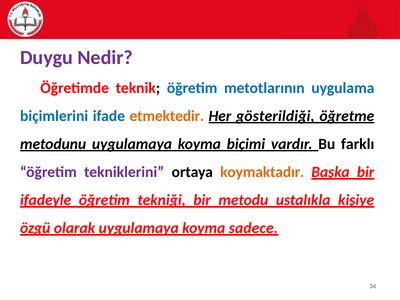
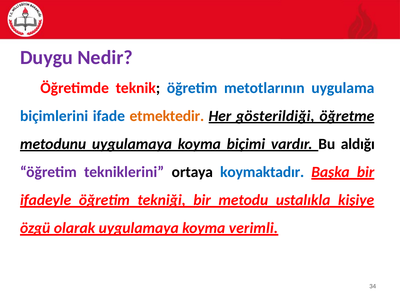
farklı: farklı -> aldığı (358, 144)
koymaktadır colour: orange -> blue (262, 172)
sadece: sadece -> verimli (253, 228)
